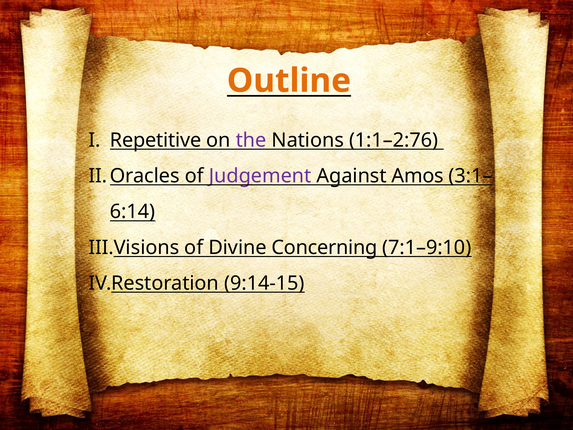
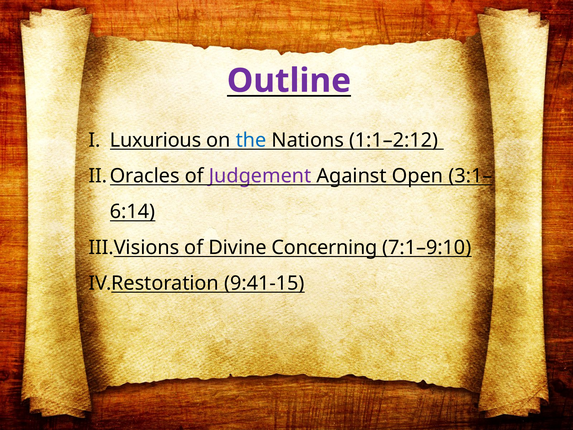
Outline colour: orange -> purple (289, 81)
Repetitive: Repetitive -> Luxurious (156, 140)
the colour: purple -> blue (251, 140)
1:1–2:76: 1:1–2:76 -> 1:1–2:12 (394, 140)
Amos: Amos -> Open (418, 176)
9:14-15: 9:14-15 -> 9:41-15 (264, 283)
